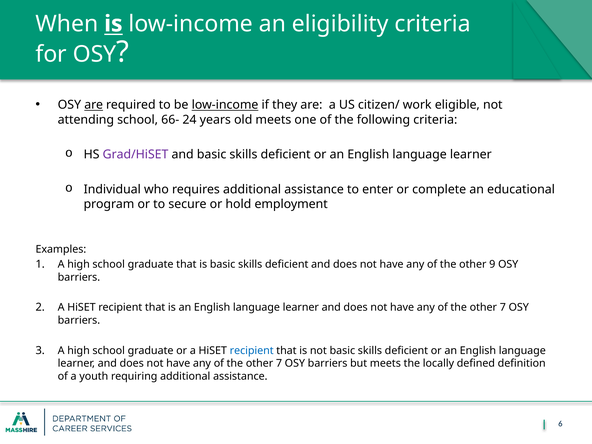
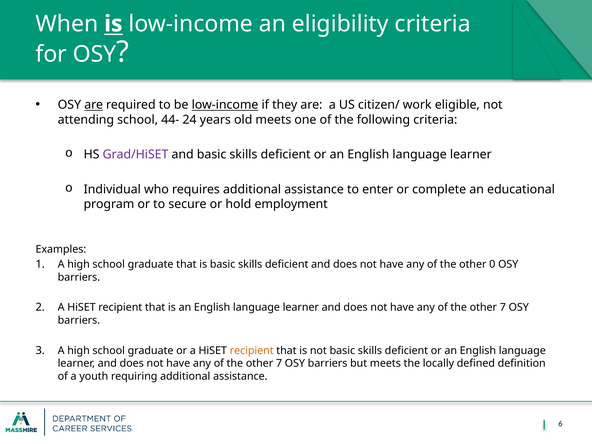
66-: 66- -> 44- (170, 120)
9: 9 -> 0 (492, 264)
recipient colour: blue -> orange (252, 351)
